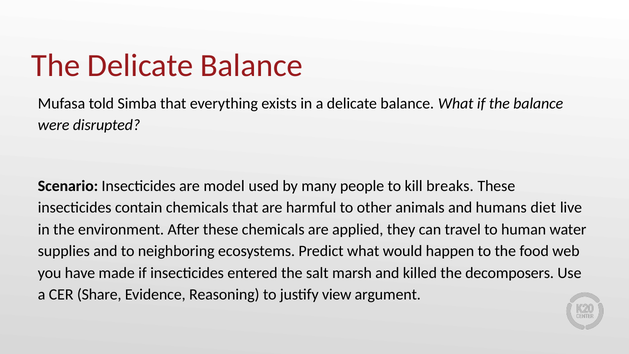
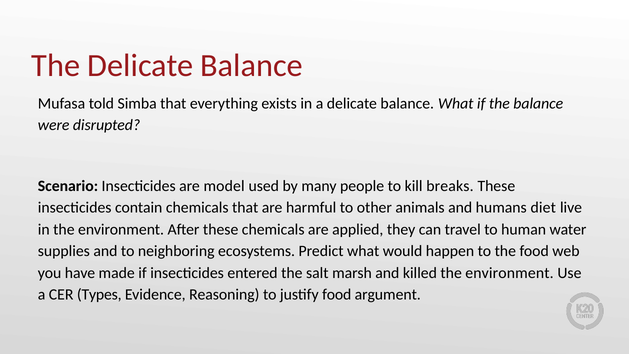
killed the decomposers: decomposers -> environment (510, 273)
Share: Share -> Types (99, 294)
justify view: view -> food (337, 294)
